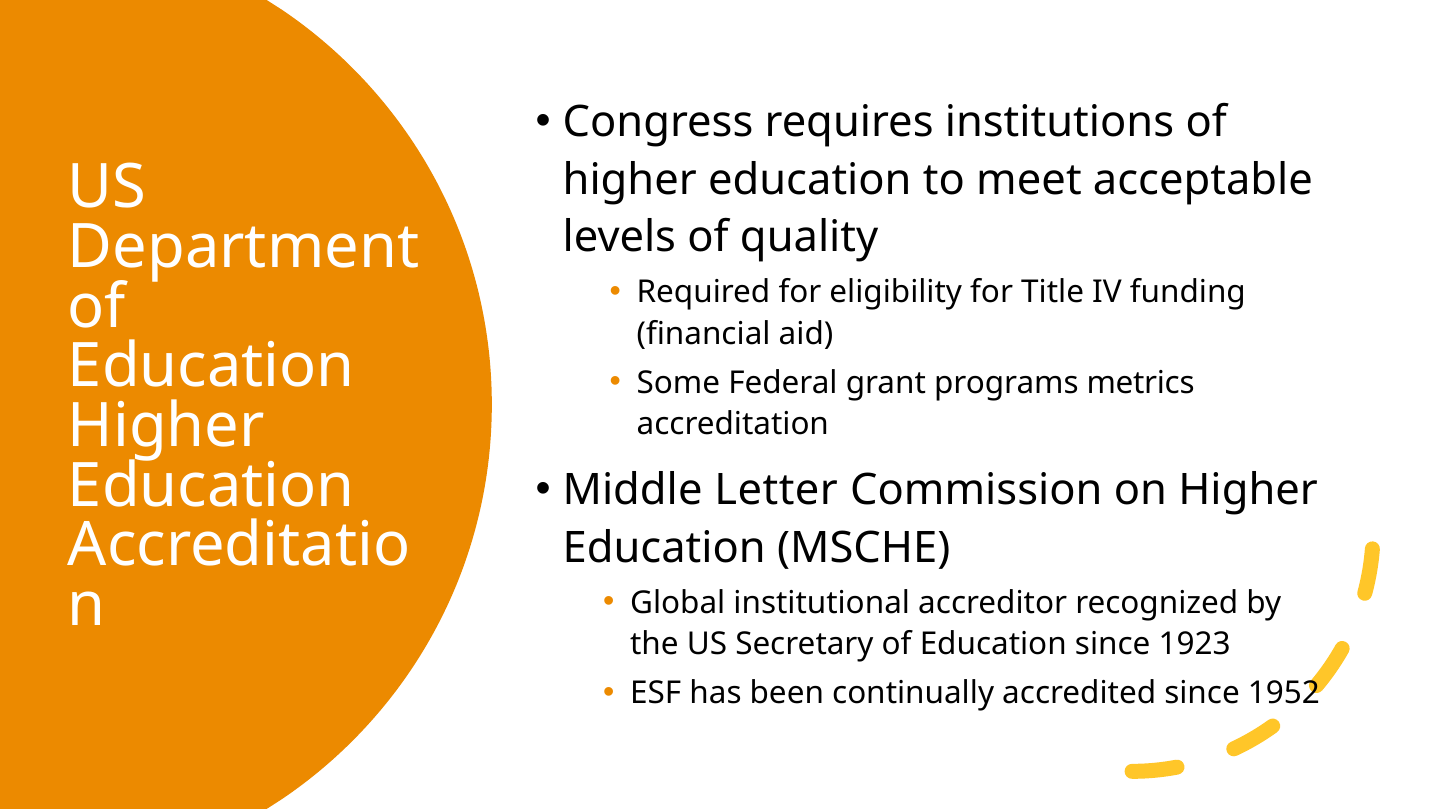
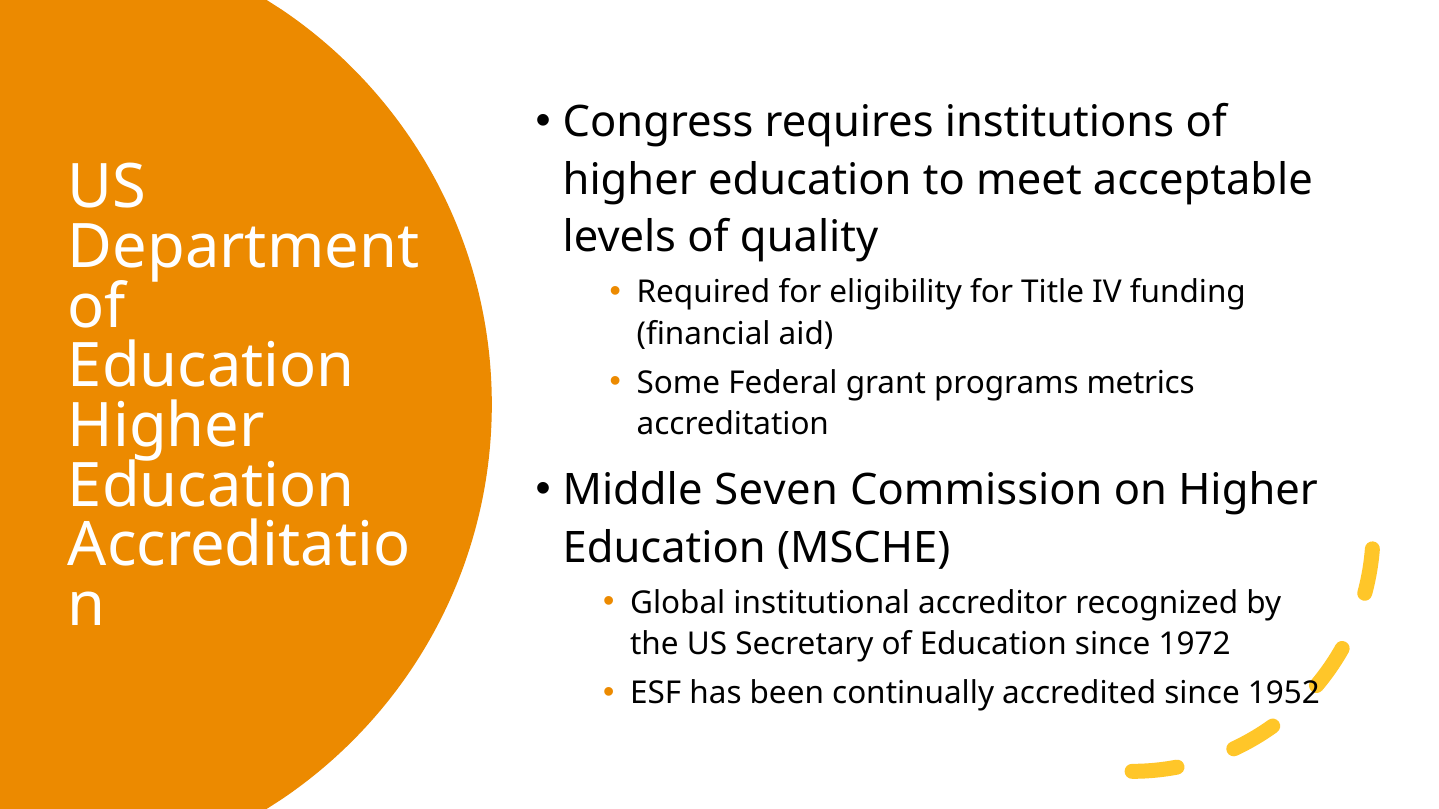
Letter: Letter -> Seven (776, 491)
1923: 1923 -> 1972 (1195, 645)
